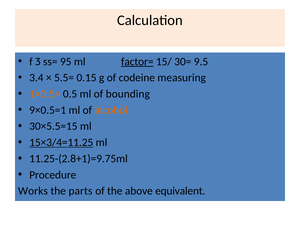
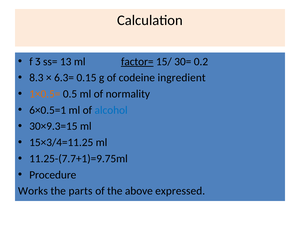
95: 95 -> 13 (66, 62)
9.5: 9.5 -> 0.2 (201, 62)
3.4: 3.4 -> 8.3 (36, 78)
5.5=: 5.5= -> 6.3= (64, 78)
measuring: measuring -> ingredient (182, 78)
bounding: bounding -> normality (128, 94)
9×0.5=1: 9×0.5=1 -> 6×0.5=1 (48, 110)
alcohol colour: orange -> blue (111, 110)
30×5.5=15: 30×5.5=15 -> 30×9.3=15 (53, 126)
15×3/4=11.25 underline: present -> none (61, 142)
11.25-(2.8+1)=9.75ml: 11.25-(2.8+1)=9.75ml -> 11.25-(7.7+1)=9.75ml (79, 159)
equivalent: equivalent -> expressed (180, 191)
